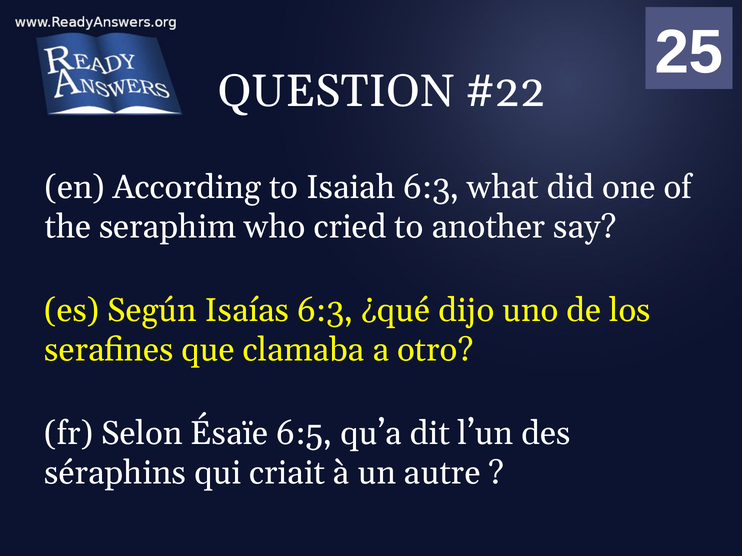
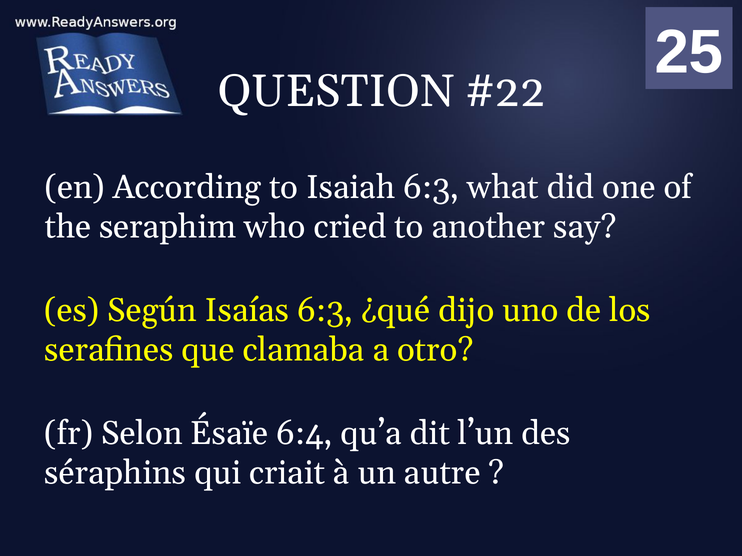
6:5: 6:5 -> 6:4 (304, 434)
